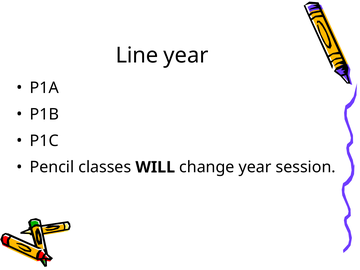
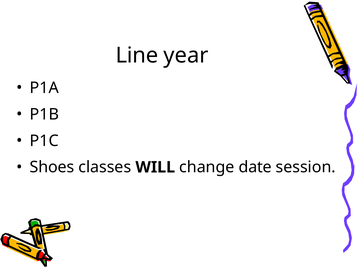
Pencil: Pencil -> Shoes (52, 167)
change year: year -> date (255, 167)
